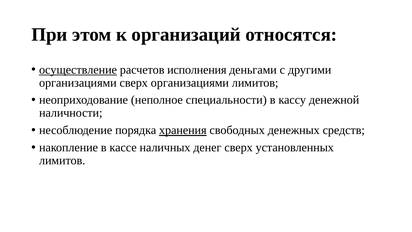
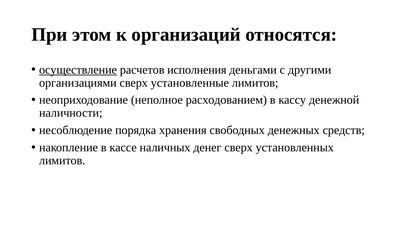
сверх организациями: организациями -> установленные (190, 83)
специальности: специальности -> расходованием (226, 100)
хранения underline: present -> none (183, 130)
